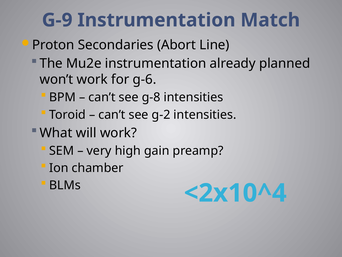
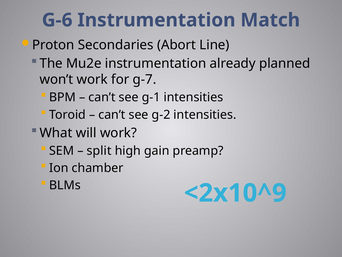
G-9: G-9 -> G-6 (57, 20)
g-6: g-6 -> g-7 (145, 79)
g-8: g-8 -> g-1 (151, 97)
very: very -> split (99, 150)
<2x10^4: <2x10^4 -> <2x10^9 (235, 193)
